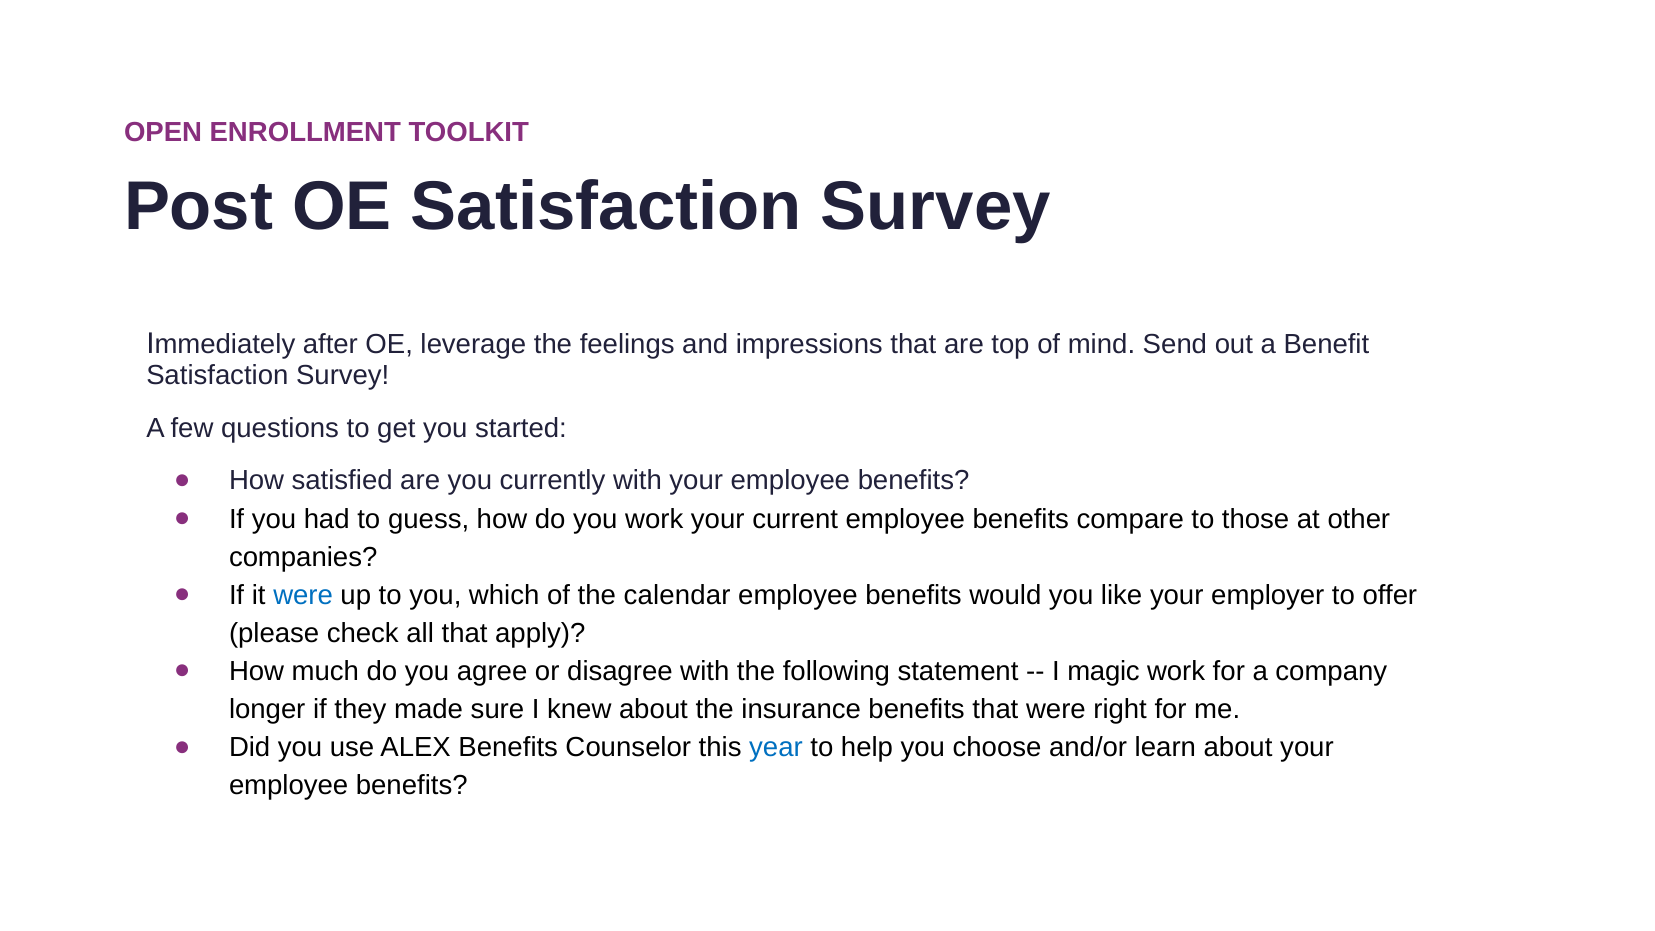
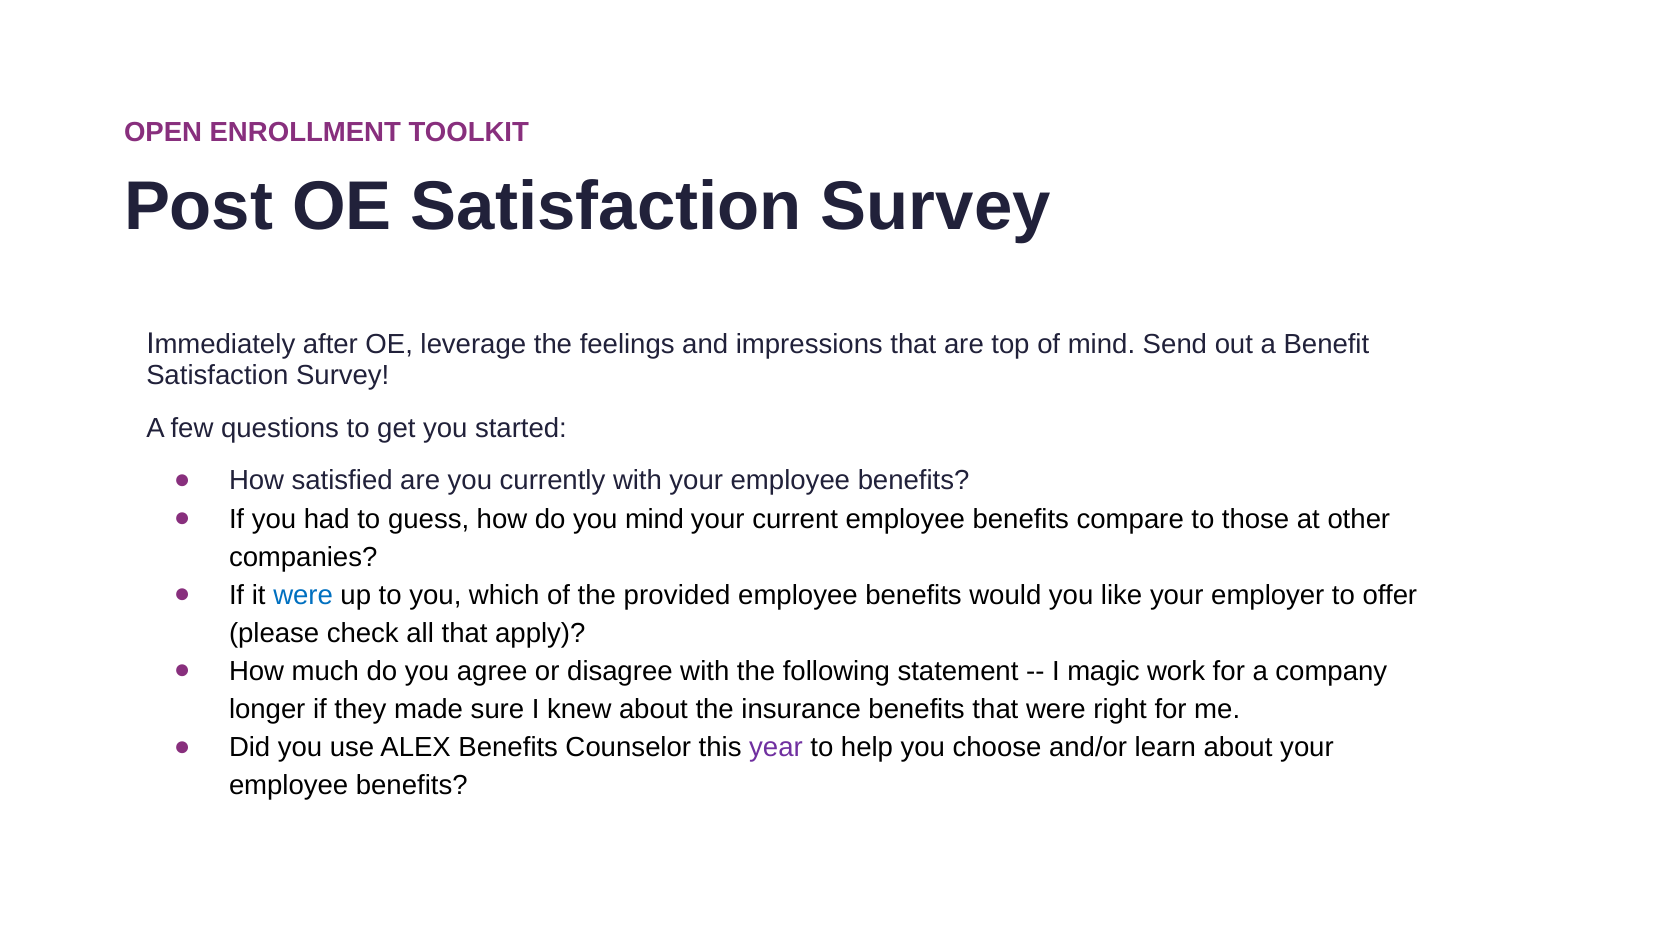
you work: work -> mind (654, 519)
calendar: calendar -> provided (677, 595)
year colour: blue -> purple (776, 747)
